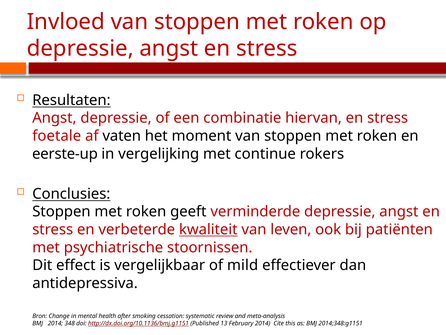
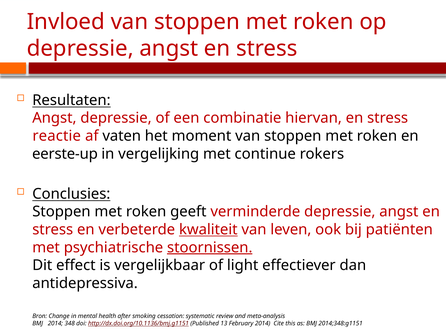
foetale: foetale -> reactie (57, 136)
stoornissen underline: none -> present (210, 247)
mild: mild -> light (243, 265)
